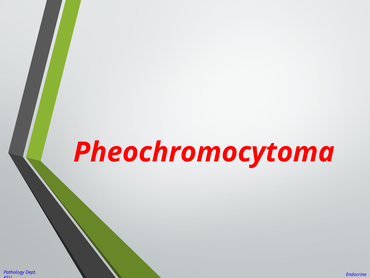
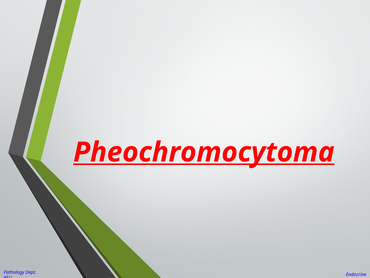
Pheochromocytoma underline: none -> present (204, 152)
